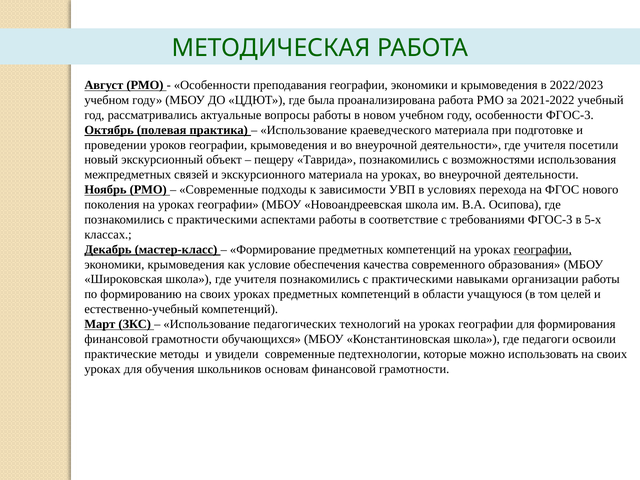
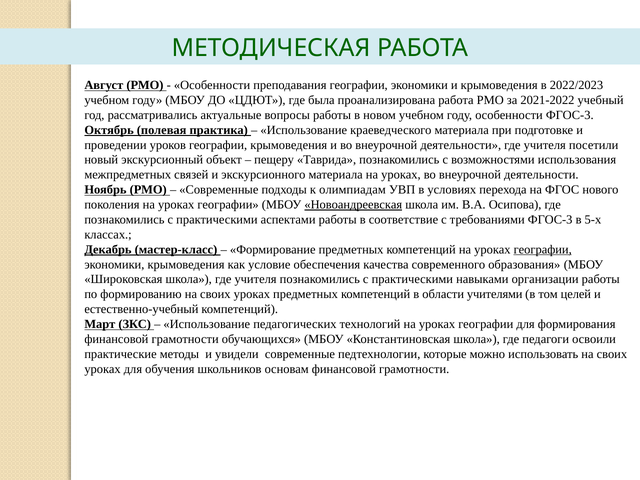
зависимости: зависимости -> олимпиадам (352, 190)
Новоандреевская underline: none -> present (353, 205)
учащуюся: учащуюся -> учителями (495, 294)
